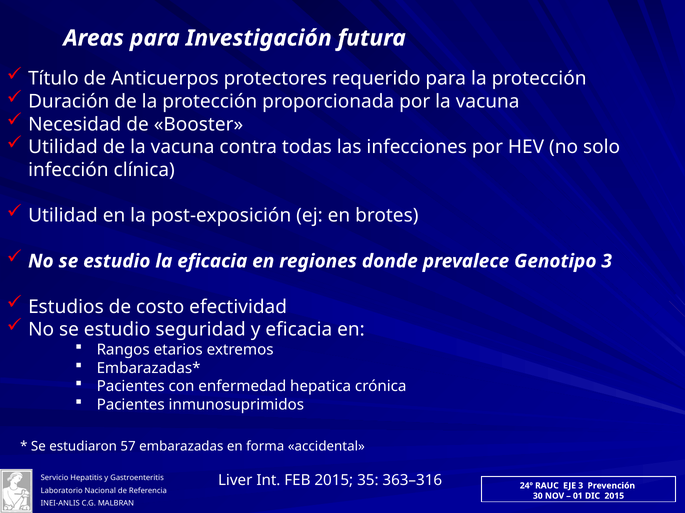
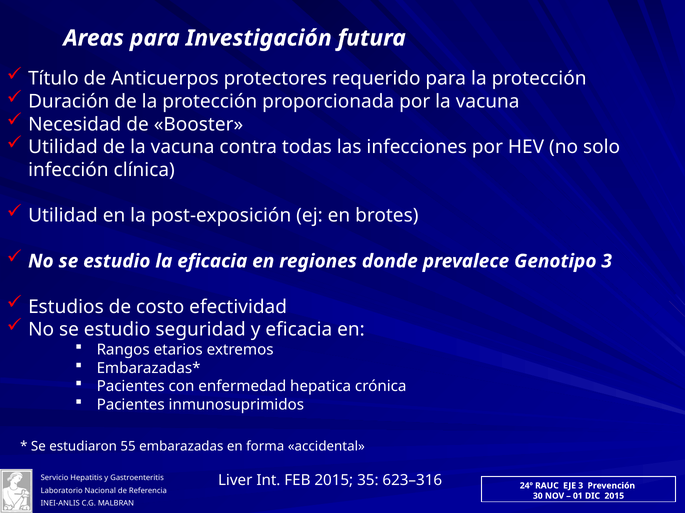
57: 57 -> 55 (128, 447)
363–316: 363–316 -> 623–316 (412, 481)
